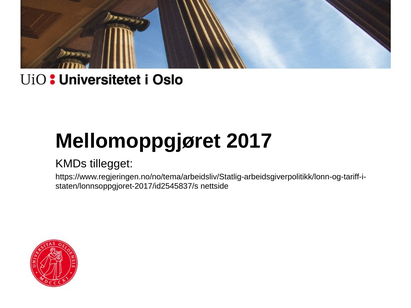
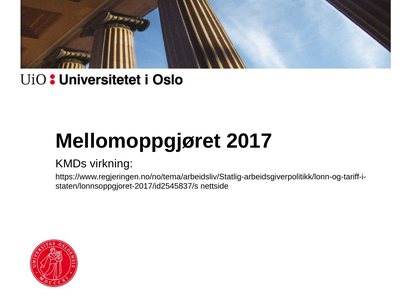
tillegget: tillegget -> virkning (111, 164)
